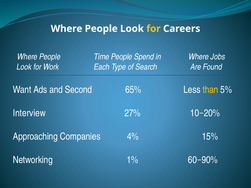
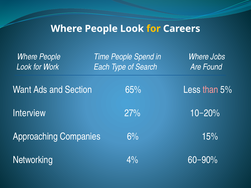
Second: Second -> Section (78, 90)
than colour: yellow -> pink (210, 90)
4%: 4% -> 6% (133, 137)
1%: 1% -> 4% (132, 160)
